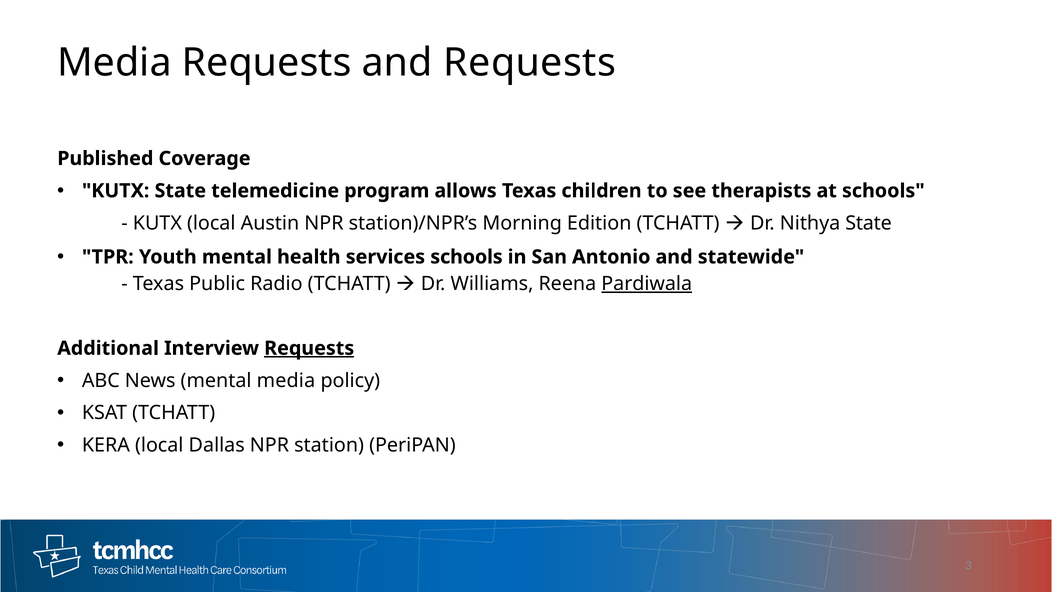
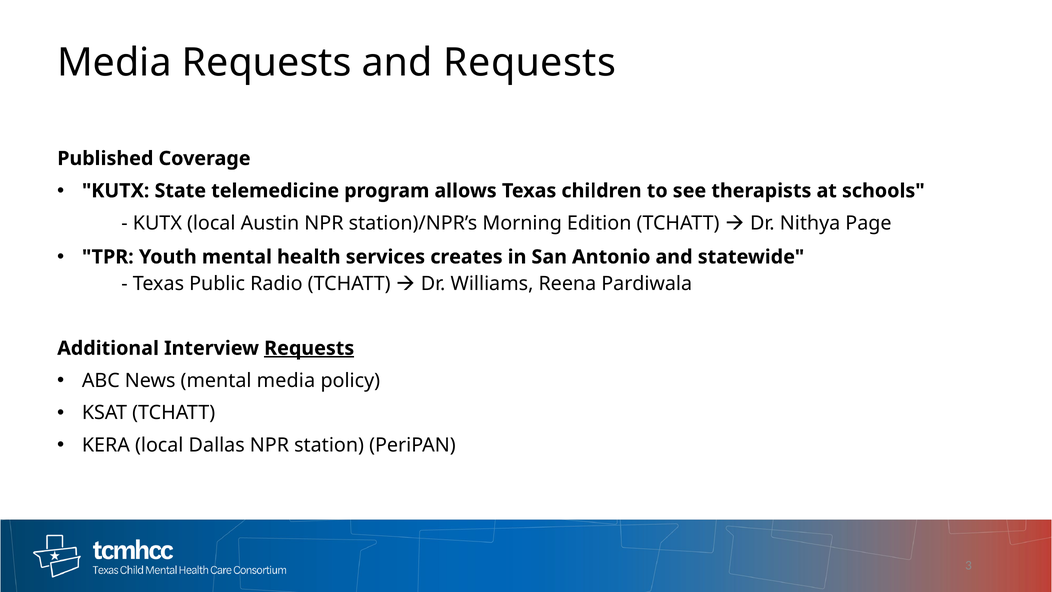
Nithya State: State -> Page (868, 223)
services schools: schools -> creates (466, 257)
Pardiwala underline: present -> none (647, 284)
